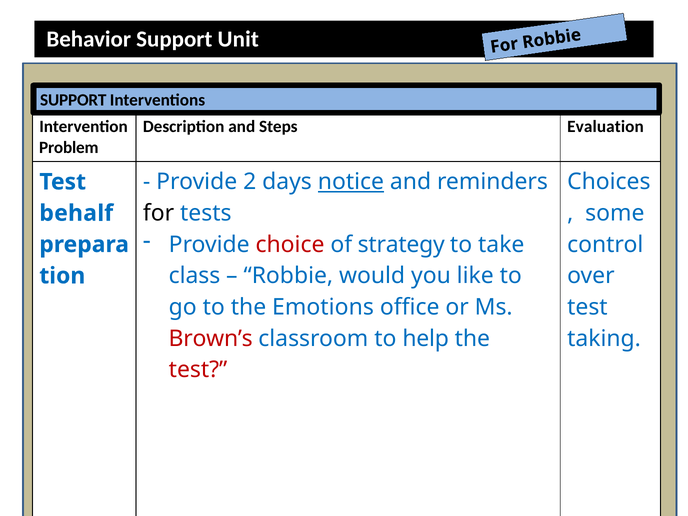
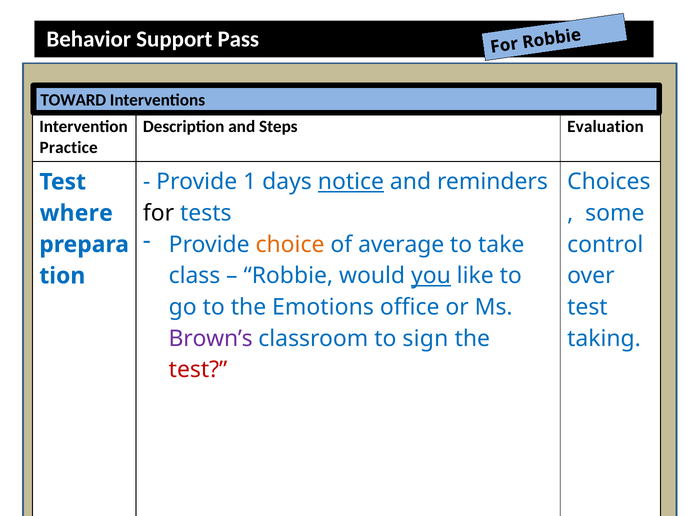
Unit: Unit -> Pass (238, 39)
SUPPORT: SUPPORT -> TOWARD (73, 100)
Problem: Problem -> Practice (69, 148)
2: 2 -> 1 (250, 182)
behalf: behalf -> where (76, 213)
choice colour: red -> orange (290, 244)
strategy: strategy -> average (401, 244)
you underline: none -> present (431, 276)
Brown’s colour: red -> purple (211, 338)
help: help -> sign (425, 338)
